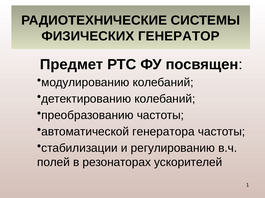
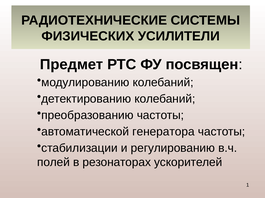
ГЕНЕРАТОР: ГЕНЕРАТОР -> УСИЛИТЕЛИ (179, 36)
